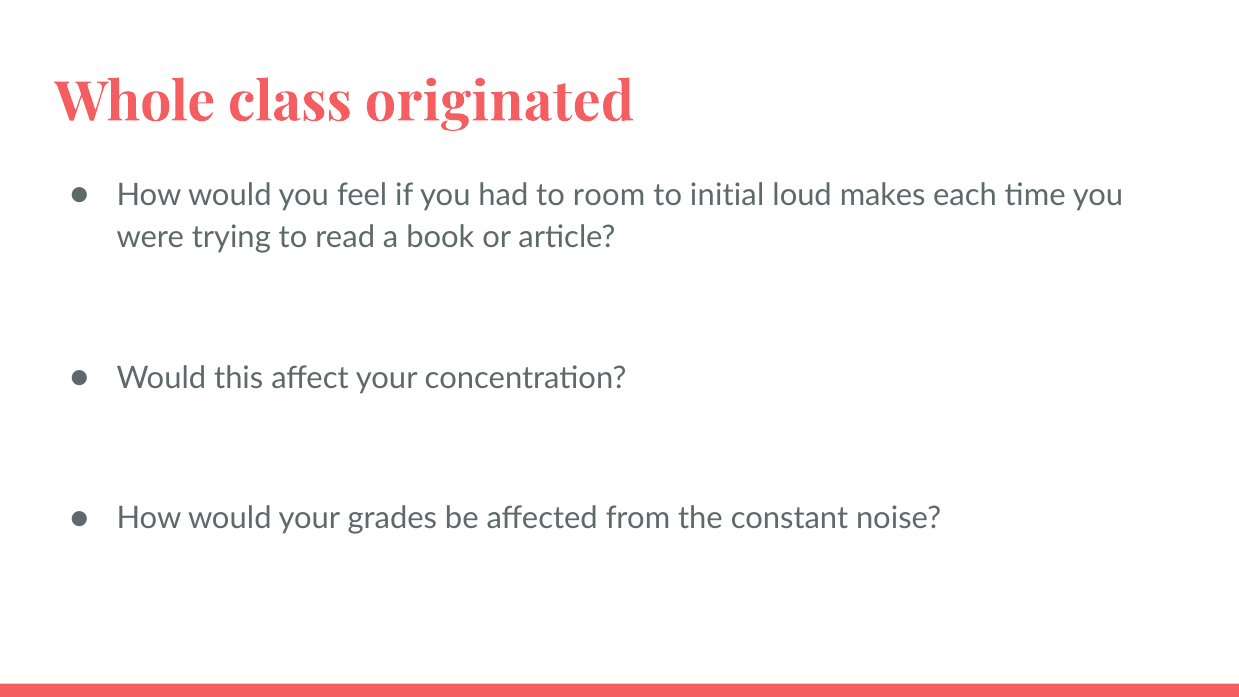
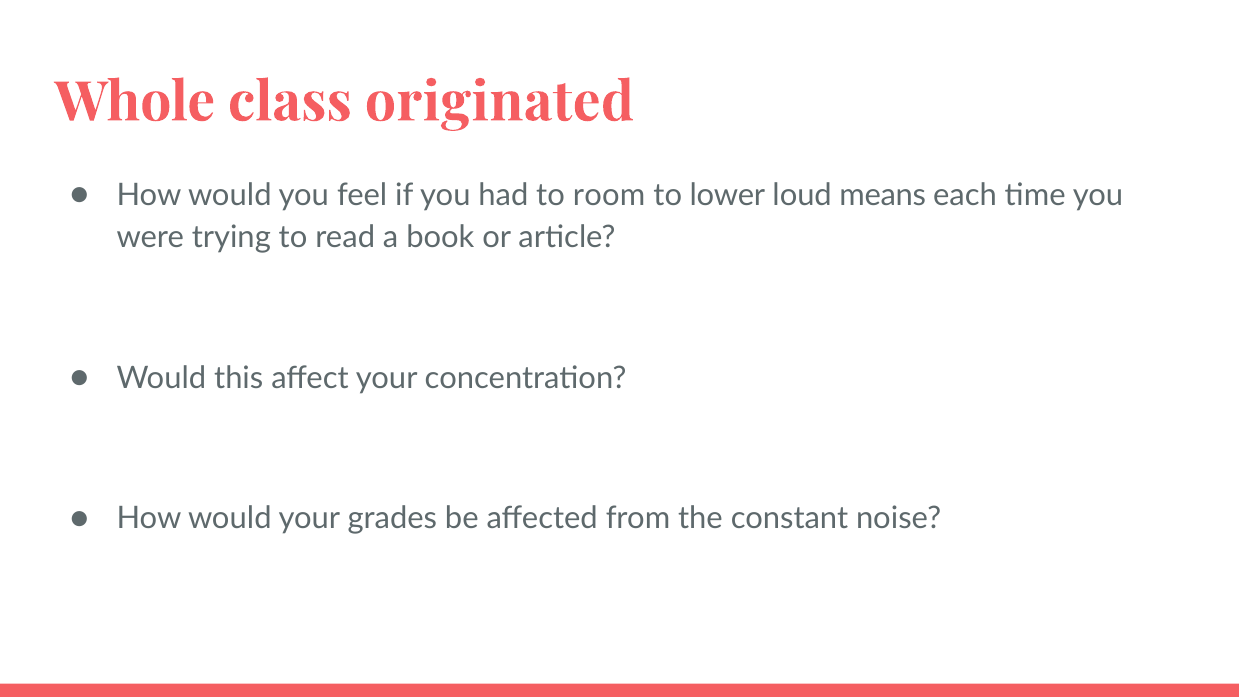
initial: initial -> lower (727, 195)
makes: makes -> means (883, 195)
